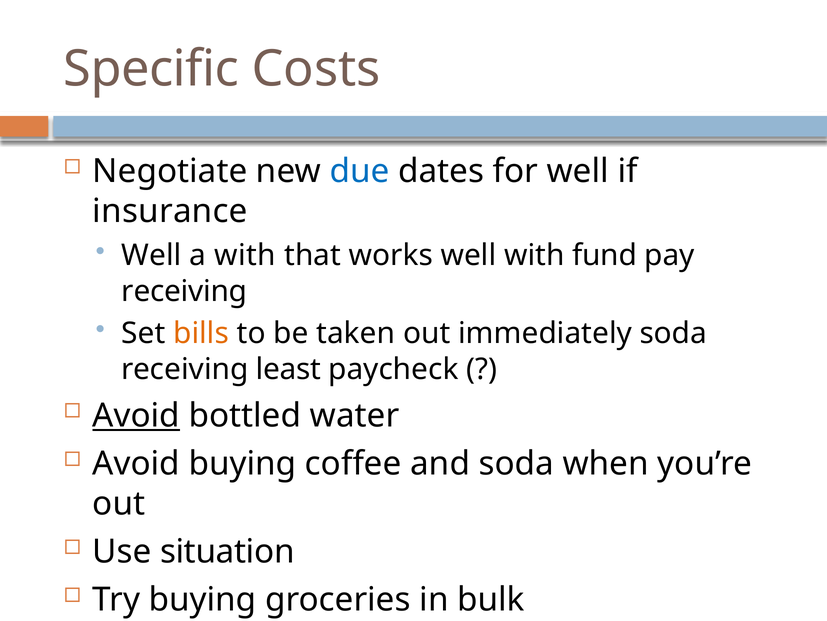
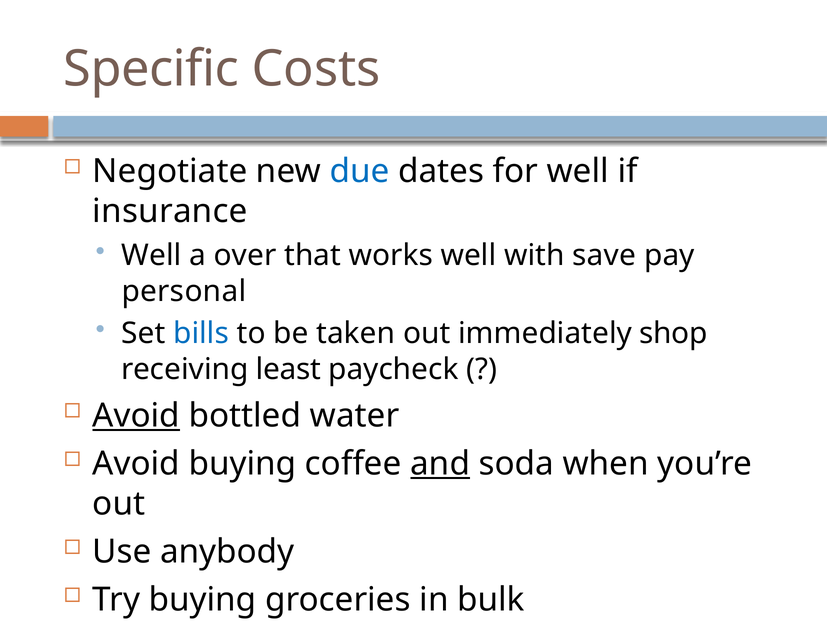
a with: with -> over (245, 255)
fund: fund -> save (604, 255)
receiving: receiving -> personal (184, 291)
bills colour: orange -> blue (201, 333)
immediately soda: soda -> shop (673, 333)
and underline: none -> present (440, 463)
situation: situation -> anybody (227, 551)
